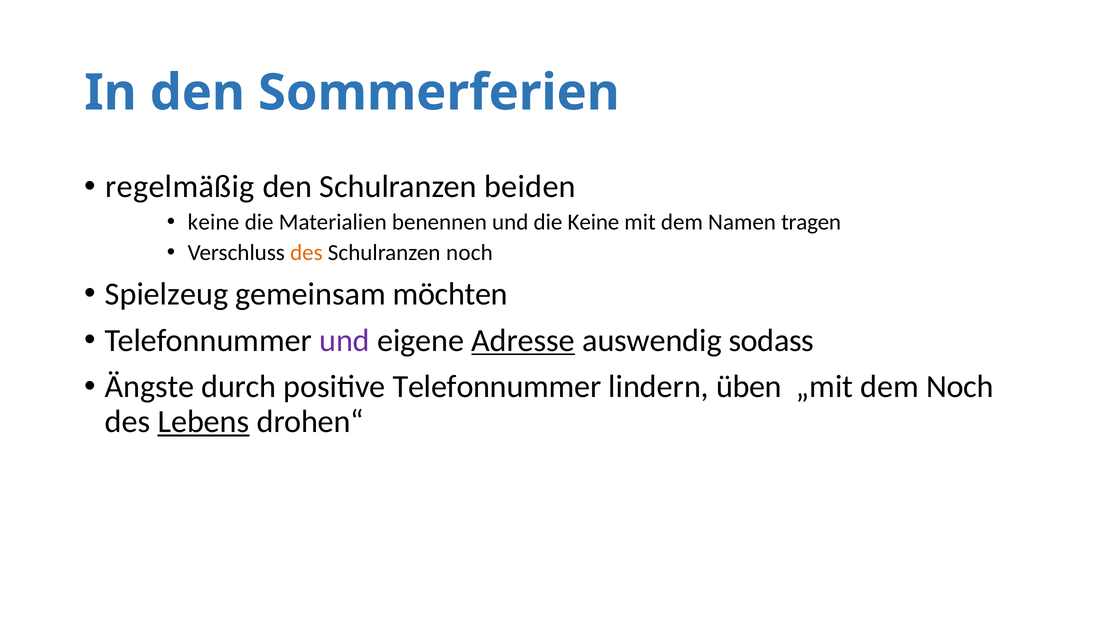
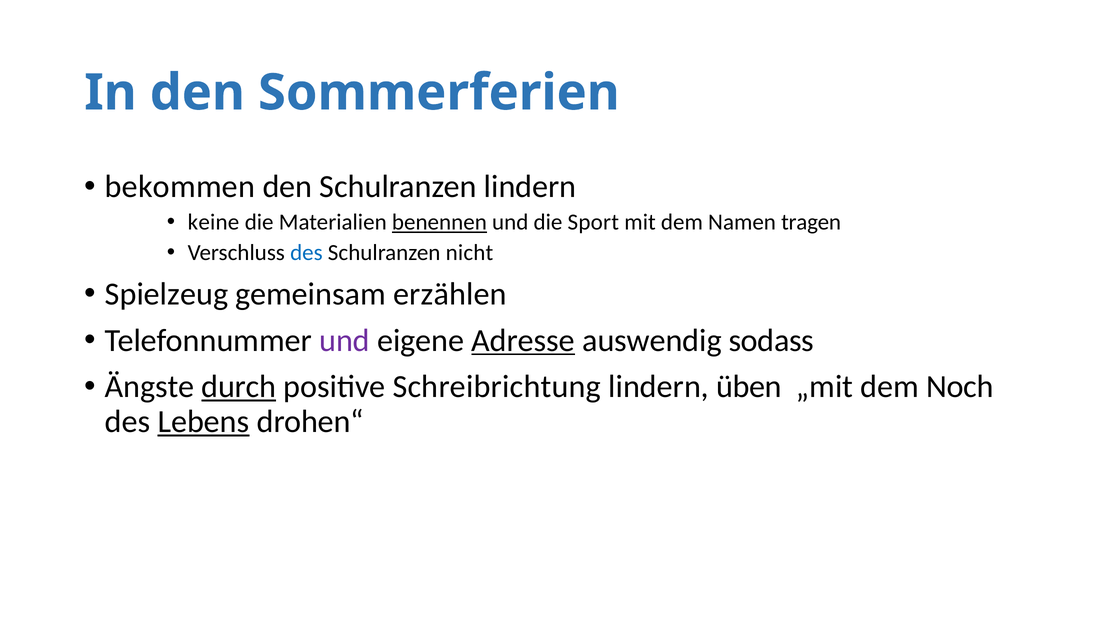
regelmäßig: regelmäßig -> bekommen (180, 187)
Schulranzen beiden: beiden -> lindern (530, 187)
benennen underline: none -> present (439, 222)
die Keine: Keine -> Sport (593, 222)
des colour: orange -> blue (306, 253)
Schulranzen noch: noch -> nicht (469, 253)
möchten: möchten -> erzählen (450, 294)
durch underline: none -> present (239, 387)
positive Telefonnummer: Telefonnummer -> Schreibrichtung (497, 387)
